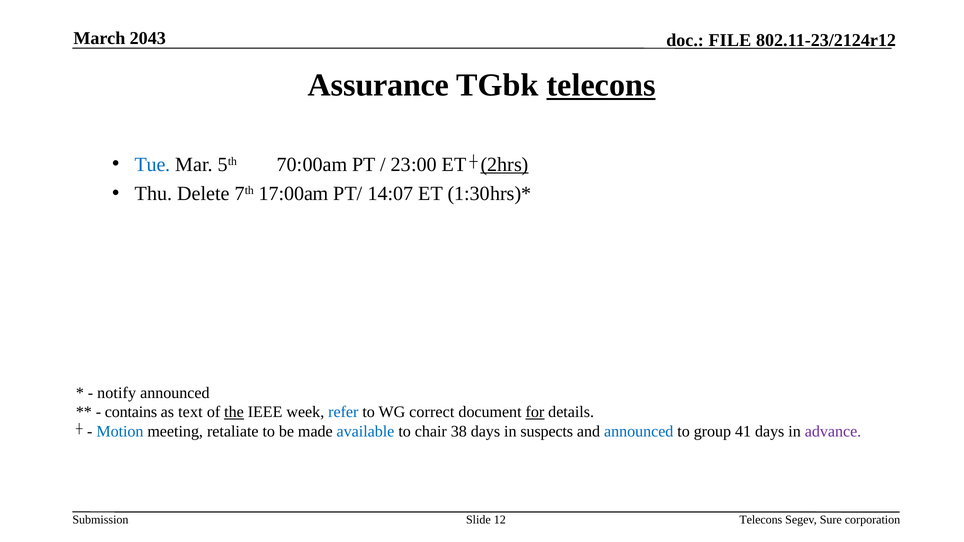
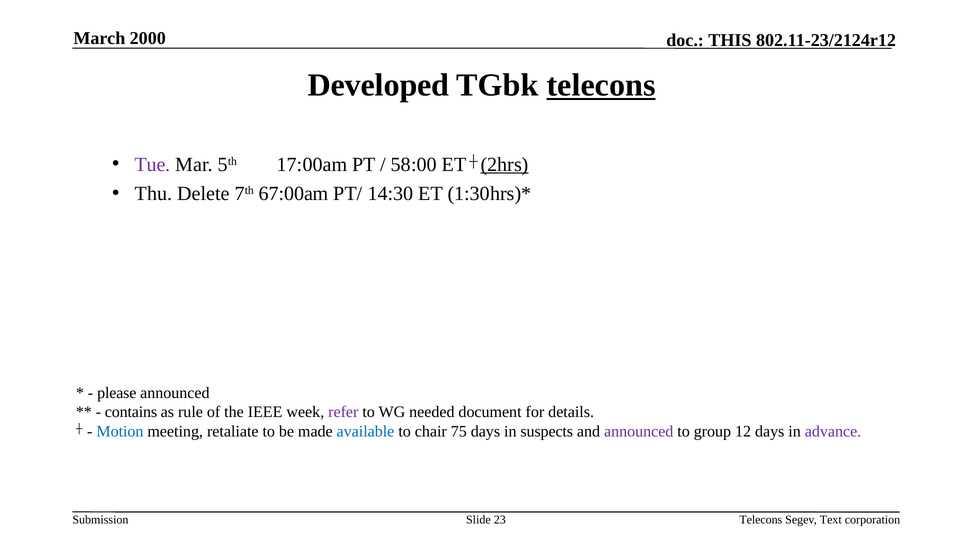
2043: 2043 -> 2000 (148, 38)
FILE: FILE -> THIS (730, 40)
Assurance: Assurance -> Developed (379, 85)
Tue colour: blue -> purple (153, 165)
70:00am: 70:00am -> 17:00am (312, 165)
23:00: 23:00 -> 58:00 (414, 165)
17:00am: 17:00am -> 67:00am (294, 194)
14:07: 14:07 -> 14:30 (390, 194)
notify: notify -> please (117, 393)
text: text -> rule (190, 412)
the underline: present -> none (234, 412)
refer colour: blue -> purple (343, 412)
correct: correct -> needed (432, 412)
for underline: present -> none (535, 412)
38: 38 -> 75 (459, 432)
announced colour: blue -> purple (639, 432)
41: 41 -> 12 (743, 432)
12: 12 -> 23 (500, 520)
Sure: Sure -> Text (831, 520)
